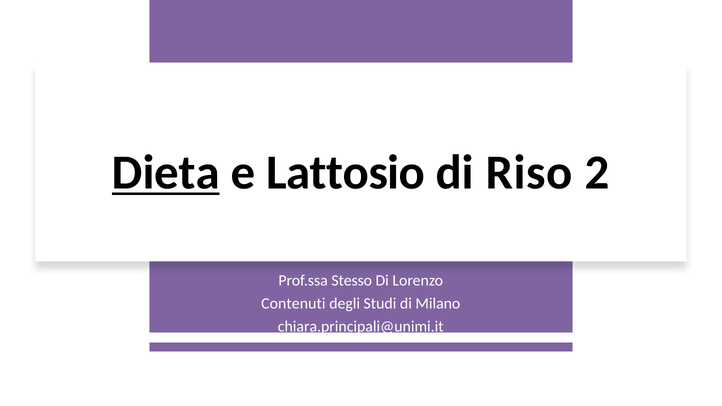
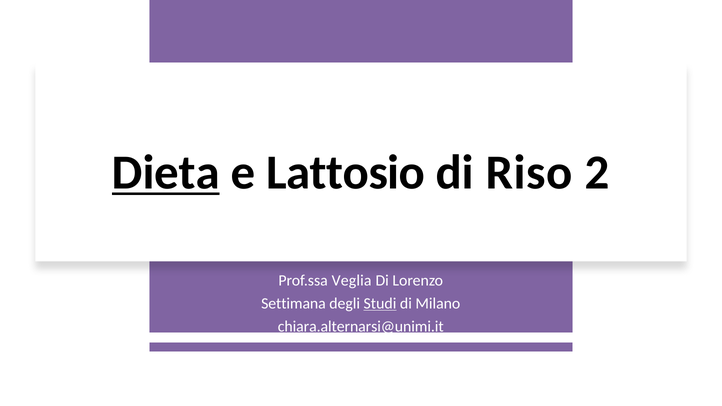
Stesso: Stesso -> Veglia (352, 280)
Contenuti: Contenuti -> Settimana (293, 304)
Studi underline: none -> present (380, 304)
chiara.principali@unimi.it: chiara.principali@unimi.it -> chiara.alternarsi@unimi.it (361, 327)
